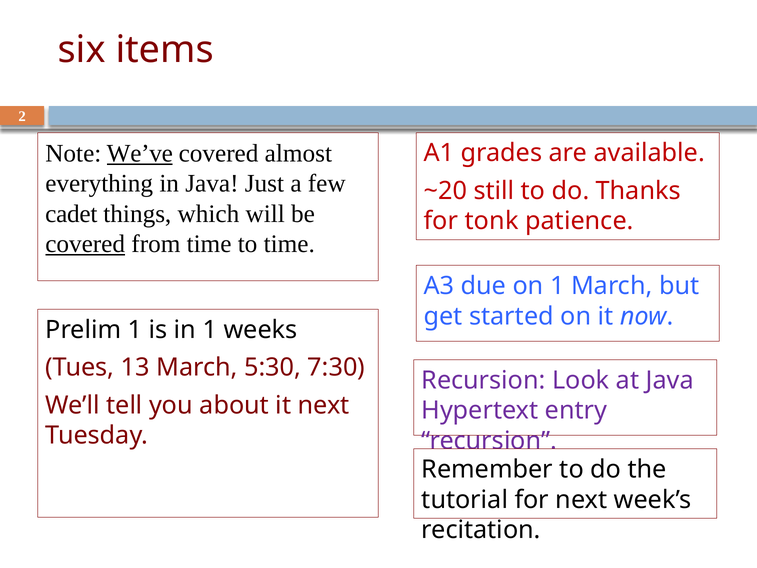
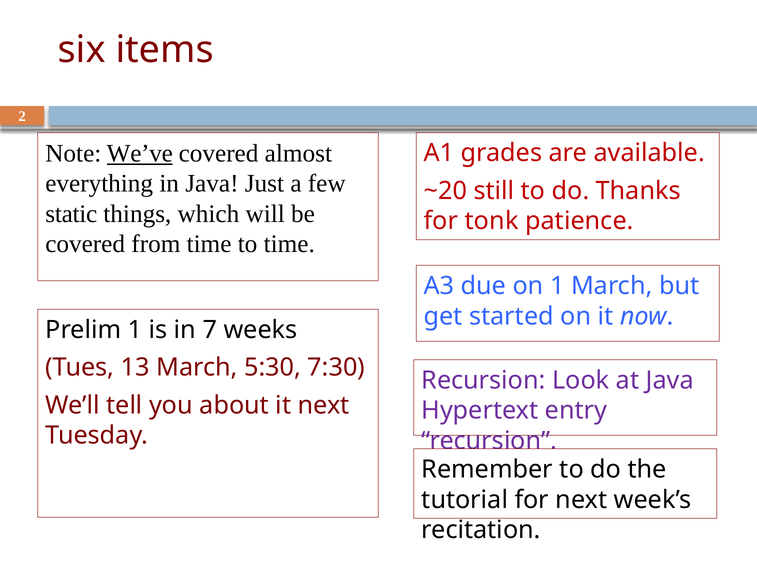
cadet: cadet -> static (71, 214)
covered underline: present -> none (85, 244)
in 1: 1 -> 7 (210, 330)
